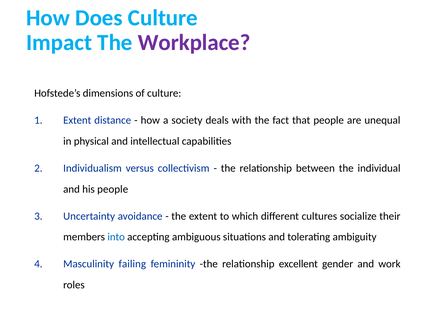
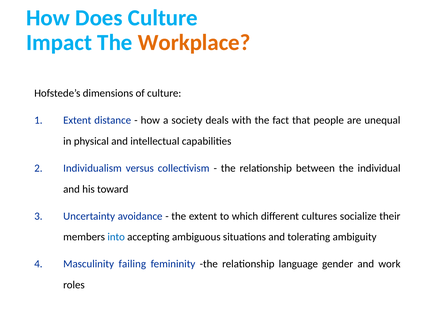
Workplace colour: purple -> orange (194, 43)
his people: people -> toward (113, 189)
excellent: excellent -> language (298, 263)
